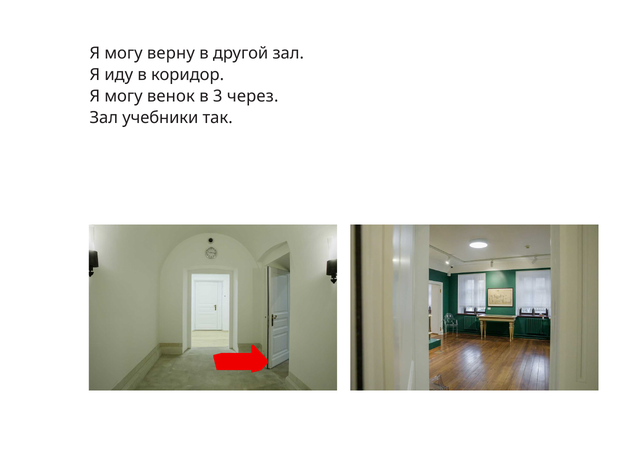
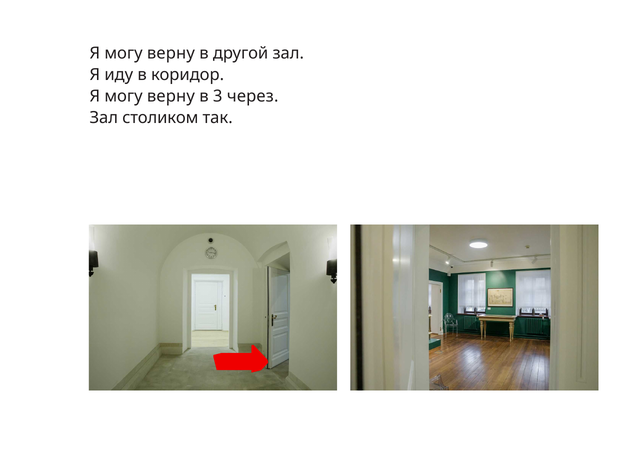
венок: венок -> верну (171, 96)
учебники: учебники -> столиком (160, 118)
